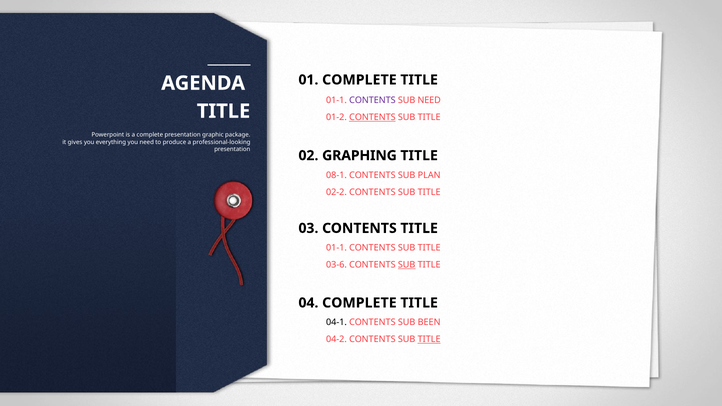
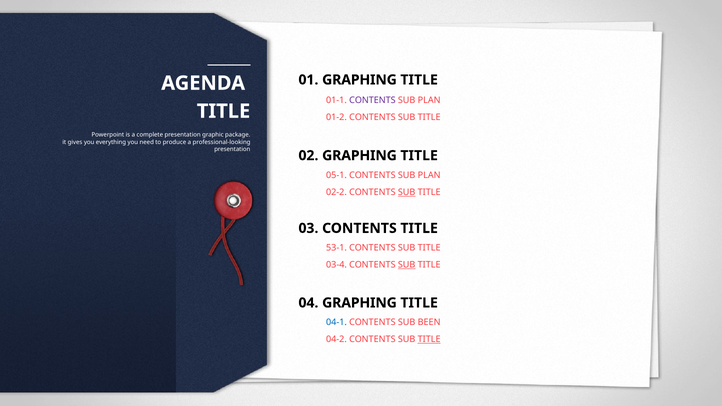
01 COMPLETE: COMPLETE -> GRAPHING (359, 80)
NEED: NEED -> PLAN (429, 100)
CONTENTS underline: present -> none (372, 117)
08-1: 08-1 -> 05-1 (336, 175)
SUB underline: none -> present (407, 192)
01-1: 01-1 -> 53-1 (336, 248)
03-6: 03-6 -> 03-4 (336, 265)
04 COMPLETE: COMPLETE -> GRAPHING (359, 303)
04-1 colour: black -> blue (336, 323)
